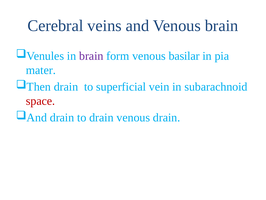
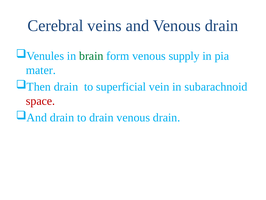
and Venous brain: brain -> drain (222, 26)
brain colour: purple -> green (91, 56)
basilar: basilar -> supply (184, 56)
